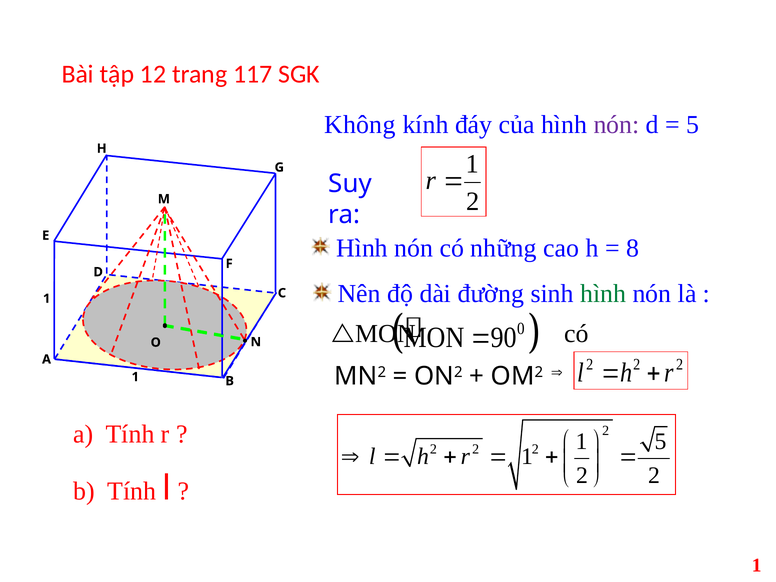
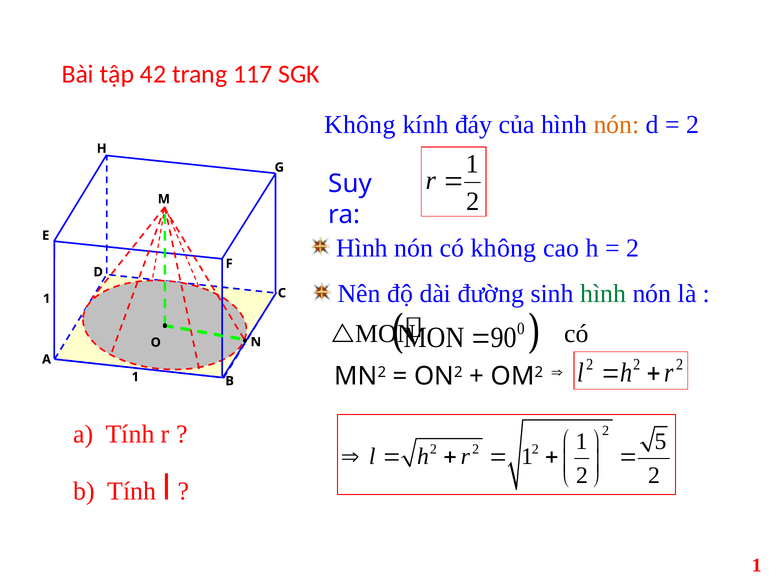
12: 12 -> 42 (153, 74)
nón colour: purple -> orange (617, 125)
5: 5 -> 2 (693, 125)
có những: những -> không (503, 248)
8: 8 -> 2 (633, 248)
